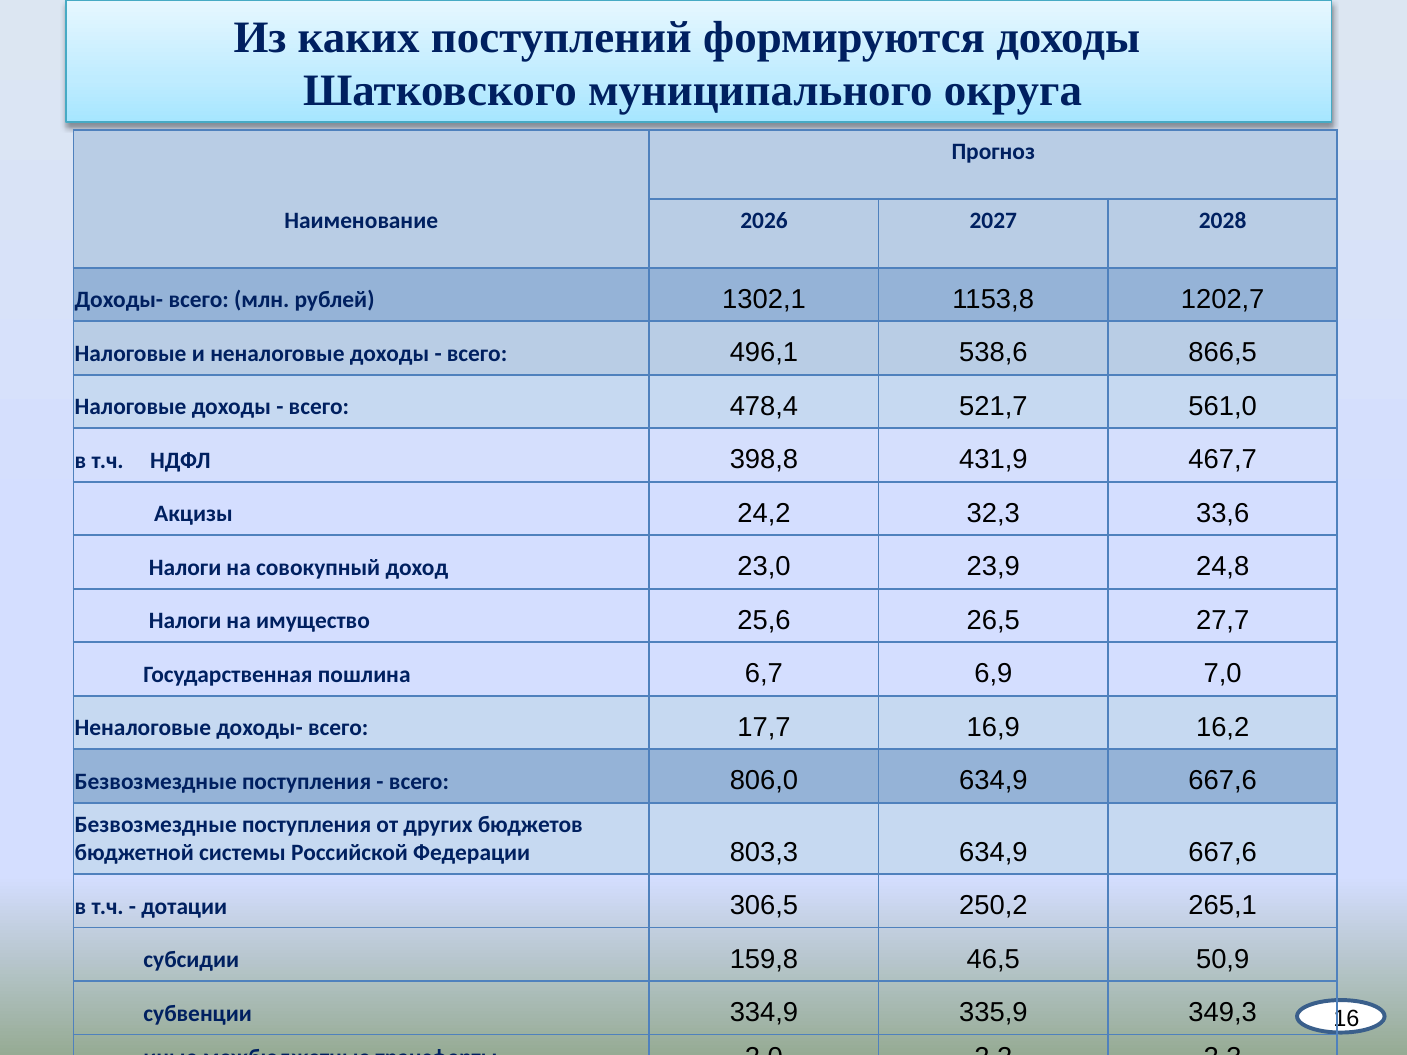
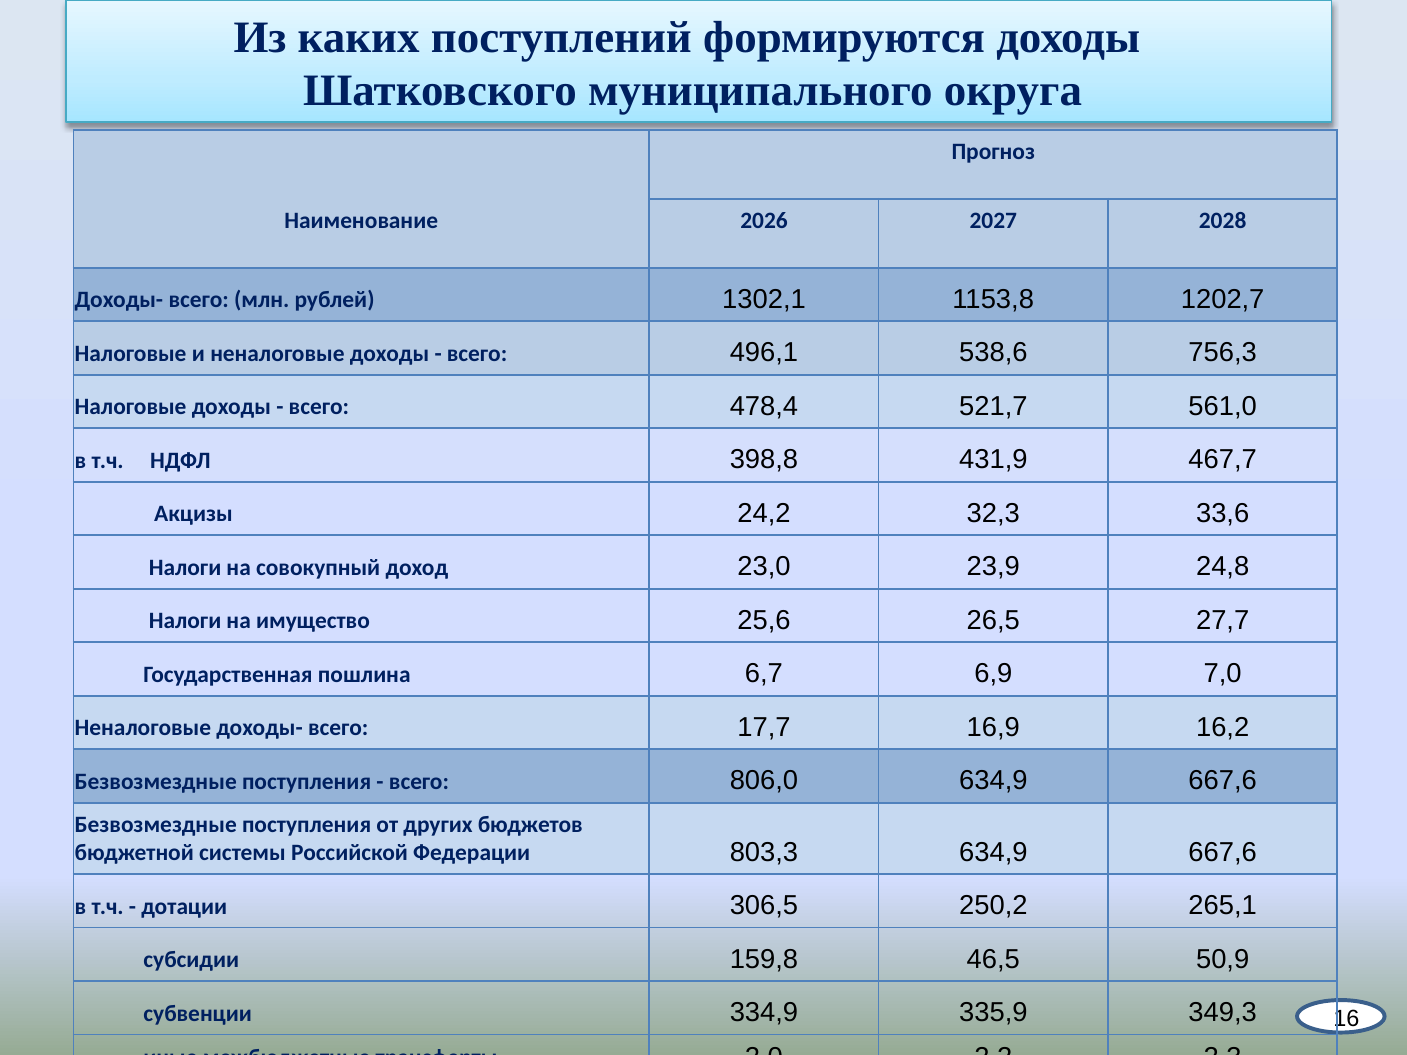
866,5: 866,5 -> 756,3 (1223, 353)
